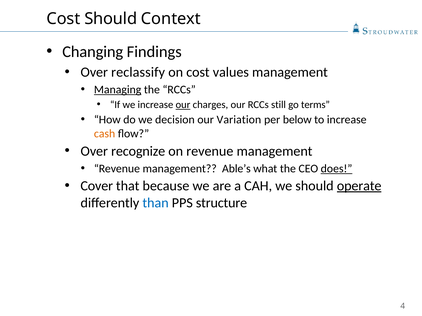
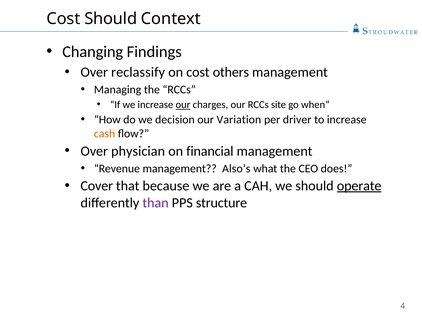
values: values -> others (231, 72)
Managing underline: present -> none (118, 90)
still: still -> site (279, 105)
terms: terms -> when (315, 105)
below: below -> driver (297, 120)
recognize: recognize -> physician (138, 151)
on revenue: revenue -> financial (210, 151)
Able’s: Able’s -> Also’s (236, 169)
does underline: present -> none (336, 169)
than colour: blue -> purple (156, 203)
